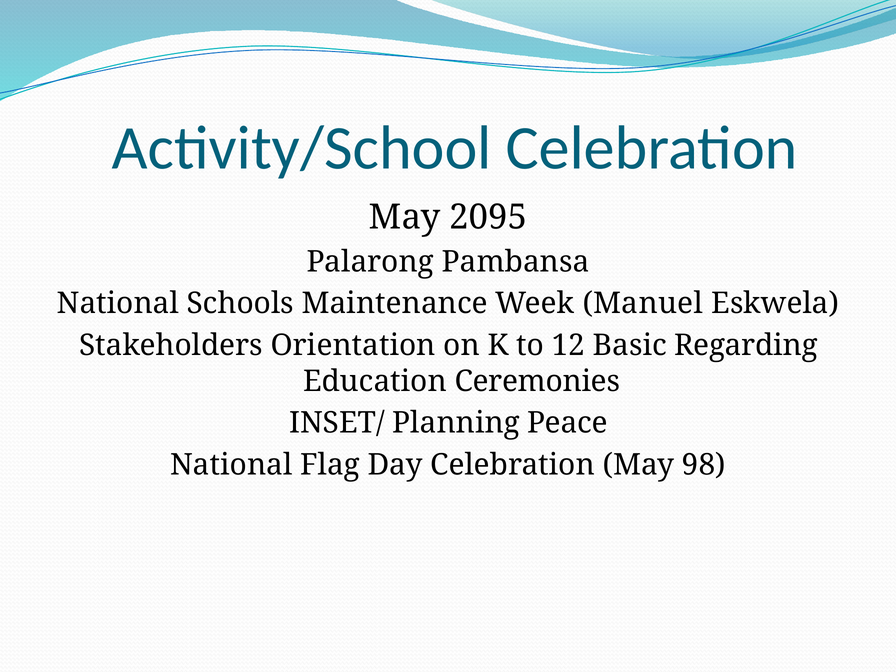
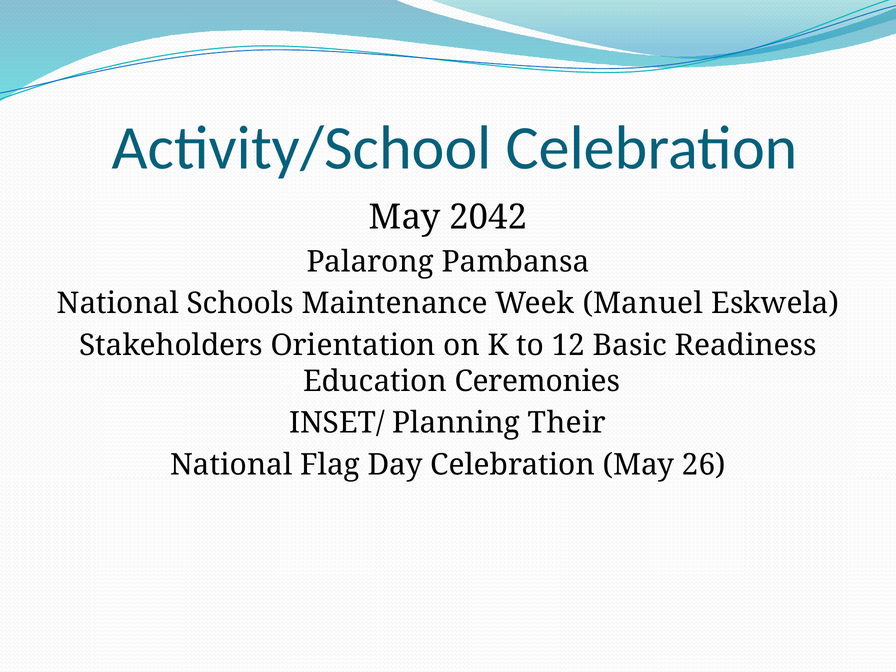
2095: 2095 -> 2042 (488, 217)
Regarding: Regarding -> Readiness (746, 345)
Peace: Peace -> Their (567, 423)
98: 98 -> 26 (704, 465)
